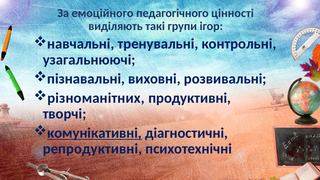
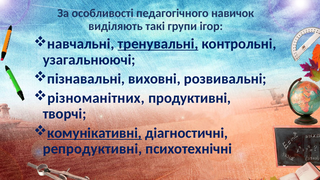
емоційного: емоційного -> особливості (103, 13)
цінності: цінності -> навичок (233, 13)
тренувальні underline: none -> present (158, 44)
